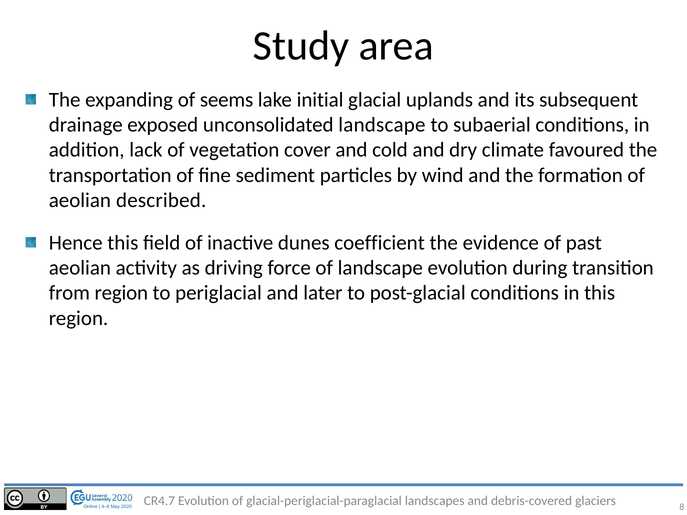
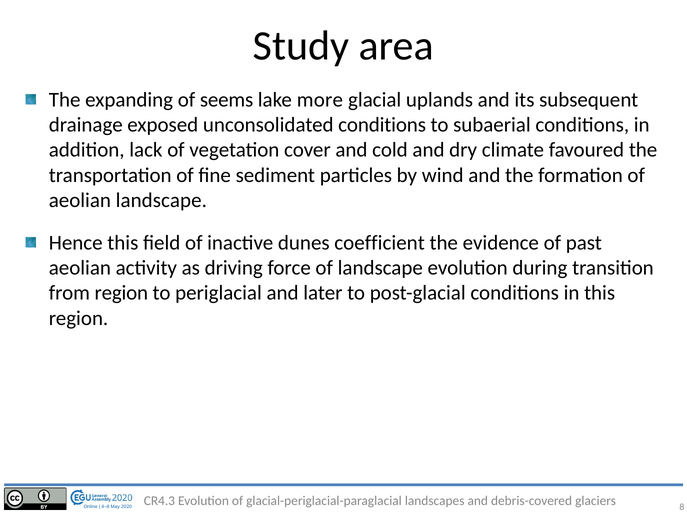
initial: initial -> more (320, 100)
unconsolidated landscape: landscape -> conditions (382, 125)
aeolian described: described -> landscape (161, 200)
CR4.7: CR4.7 -> CR4.3 (159, 501)
